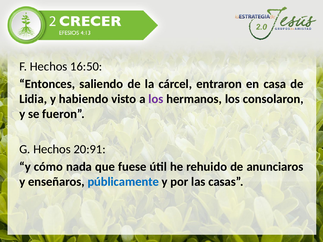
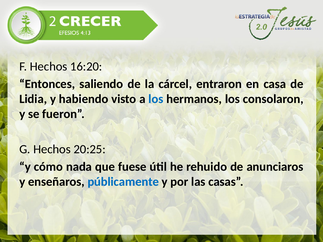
16:50: 16:50 -> 16:20 (86, 67)
los colour: purple -> blue (156, 99)
20:91: 20:91 -> 20:25 (90, 149)
